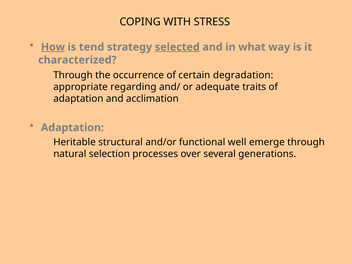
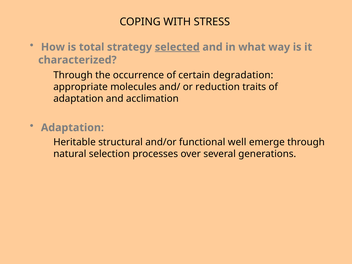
How underline: present -> none (53, 47)
tend: tend -> total (92, 47)
regarding: regarding -> molecules (133, 87)
adequate: adequate -> reduction (218, 87)
